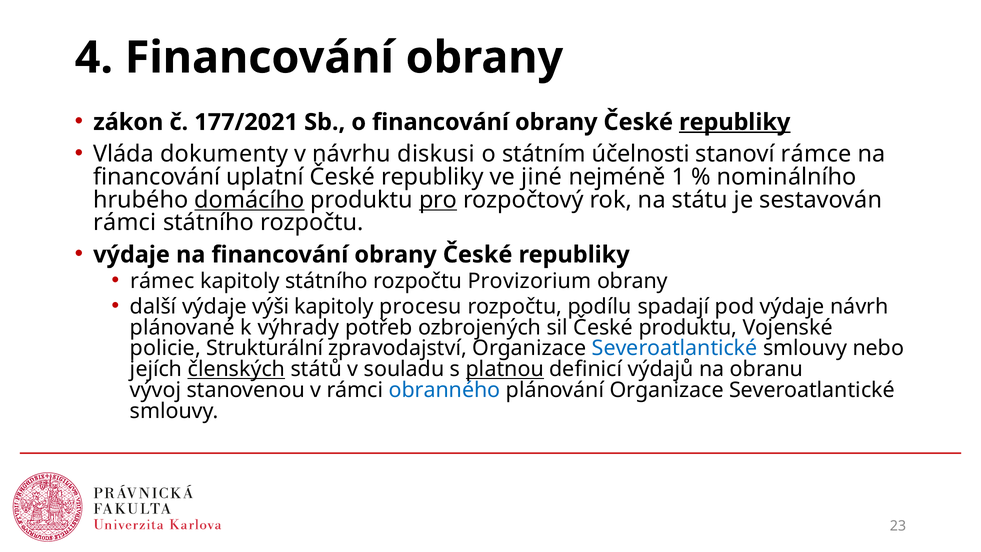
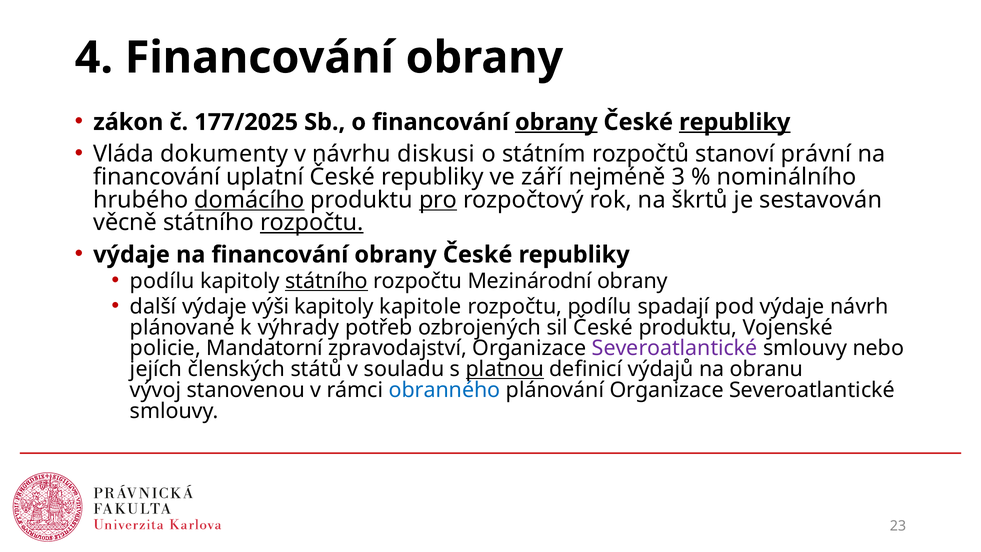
177/2021: 177/2021 -> 177/2025 (246, 122)
obrany underline: none -> present (556, 122)
účelnosti: účelnosti -> rozpočtů (641, 154)
rámce: rámce -> právní (816, 154)
jiné: jiné -> září (542, 177)
1: 1 -> 3 (678, 177)
státu: státu -> škrtů (700, 200)
rámci: rámci -> věcně (125, 223)
rozpočtu underline: none -> present (312, 223)
rámec: rámec -> podílu (162, 281)
státního underline: none -> present (327, 281)
Provizorium: Provizorium -> Mezinárodní (530, 281)
procesu: procesu -> kapitole (420, 307)
Strukturální: Strukturální -> Mandatorní (265, 348)
Severoatlantické colour: blue -> purple (675, 348)
členských underline: present -> none (236, 369)
